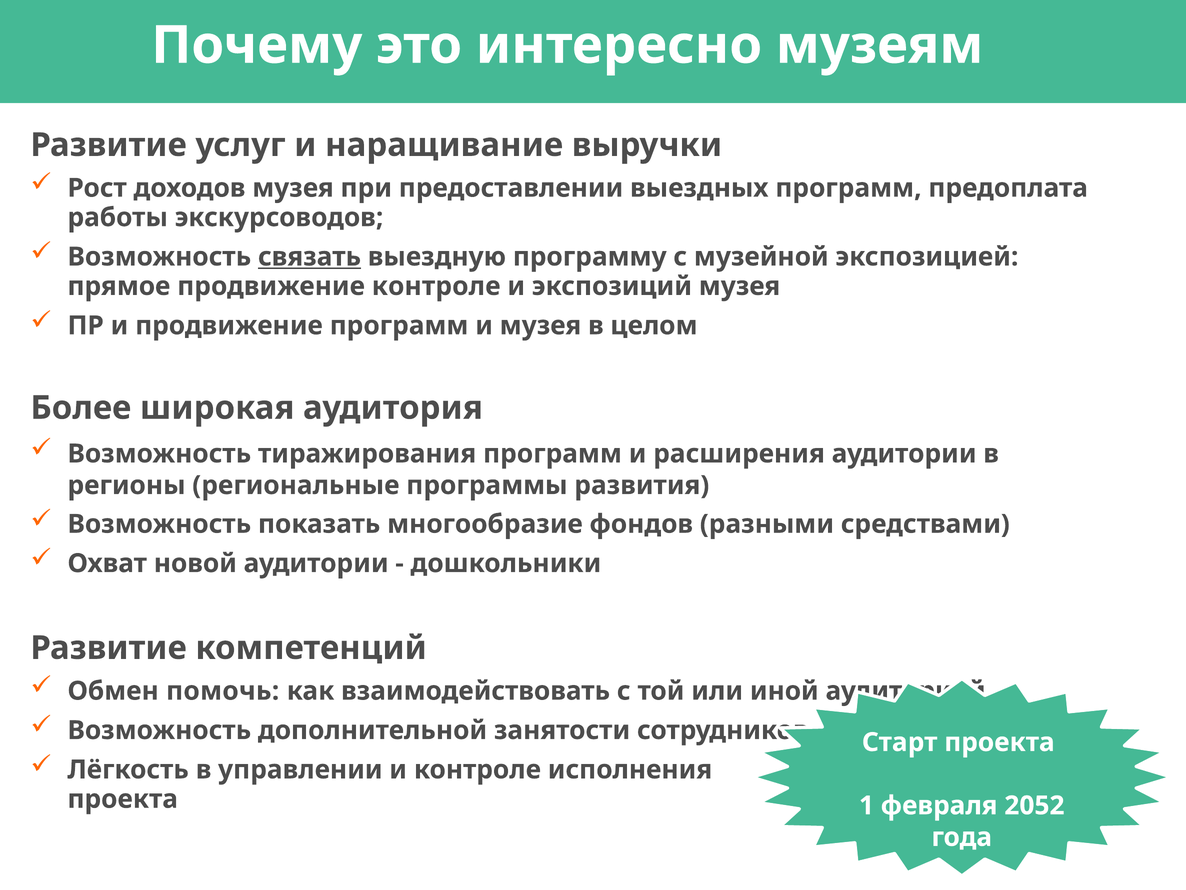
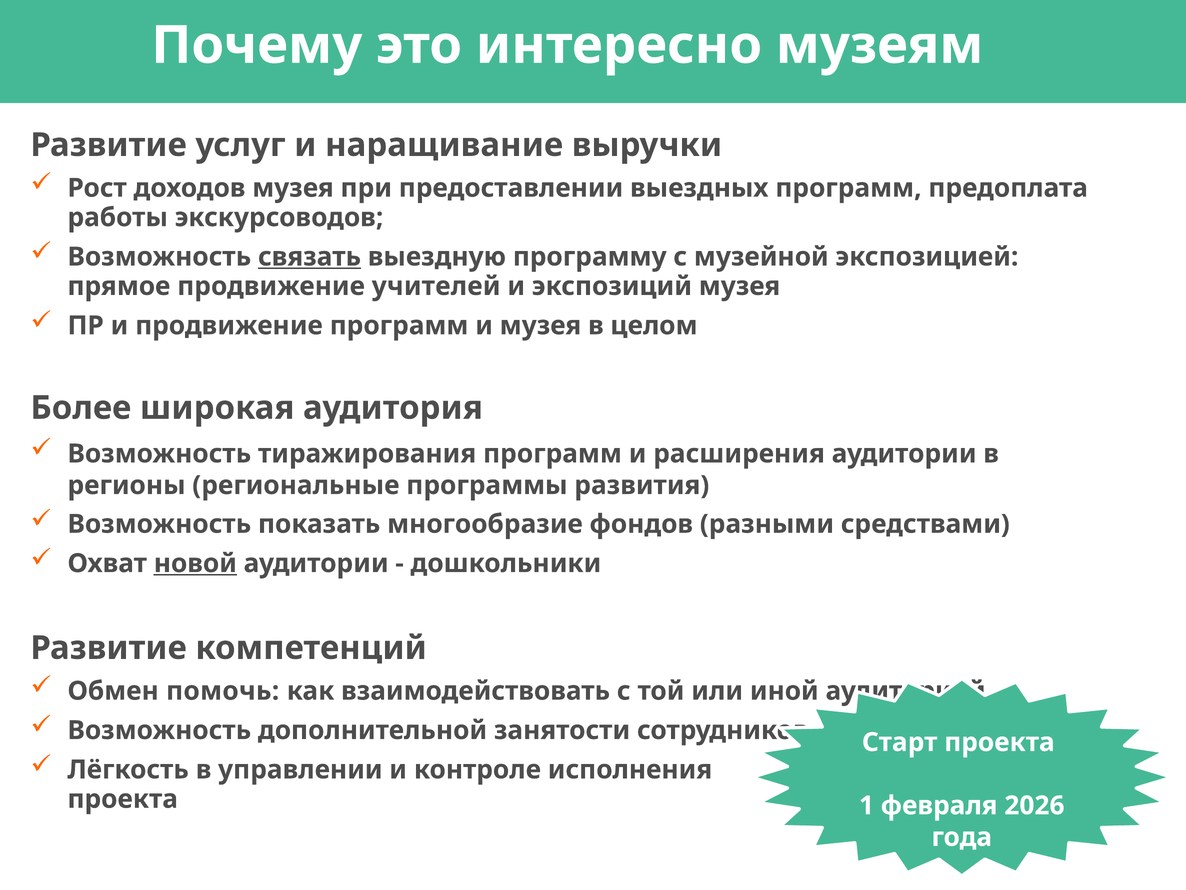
продвижение контроле: контроле -> учителей (436, 286)
новой underline: none -> present (195, 563)
2052: 2052 -> 2026 (1034, 805)
